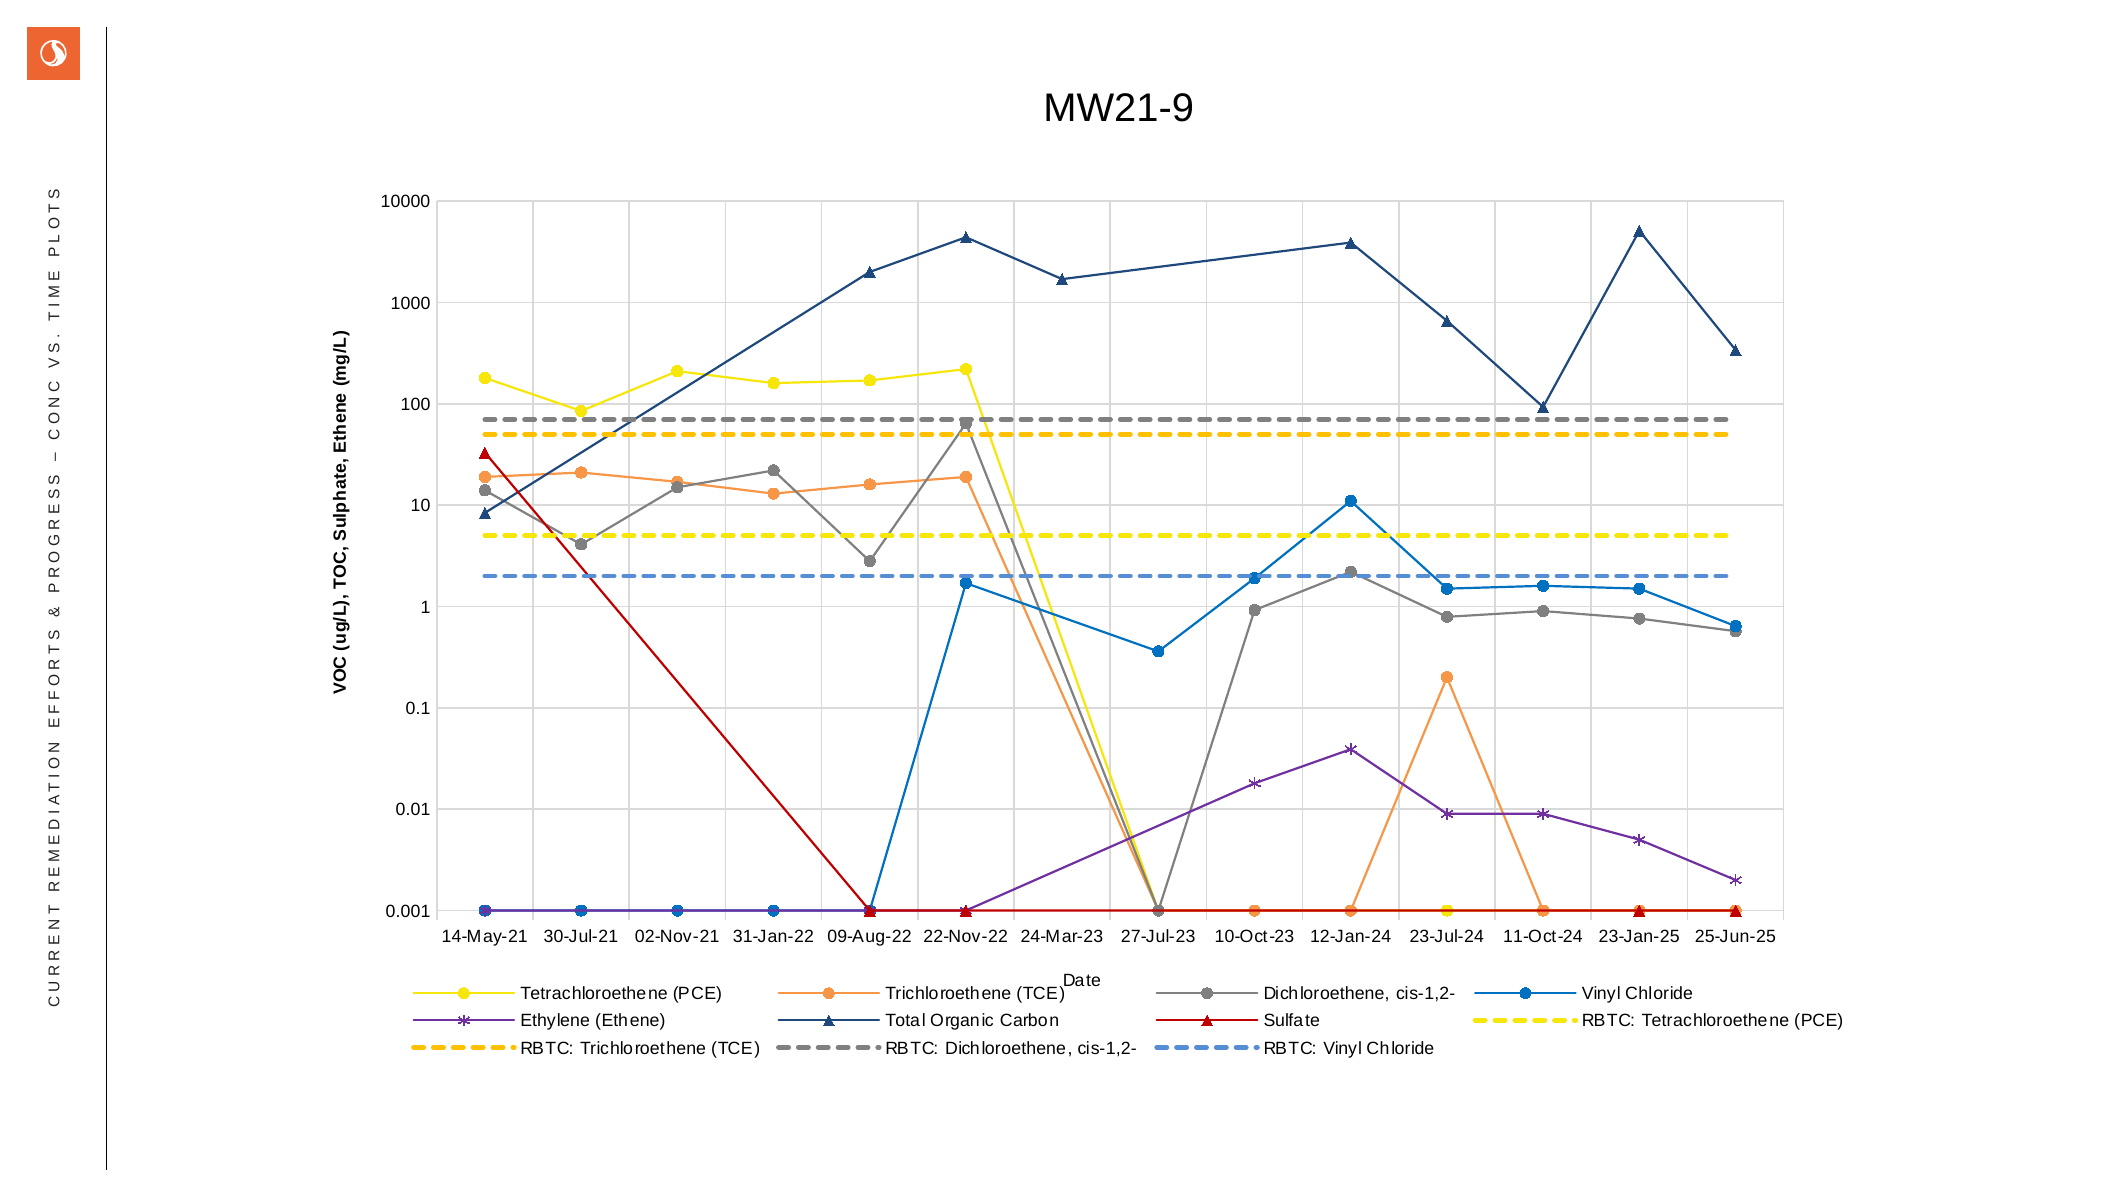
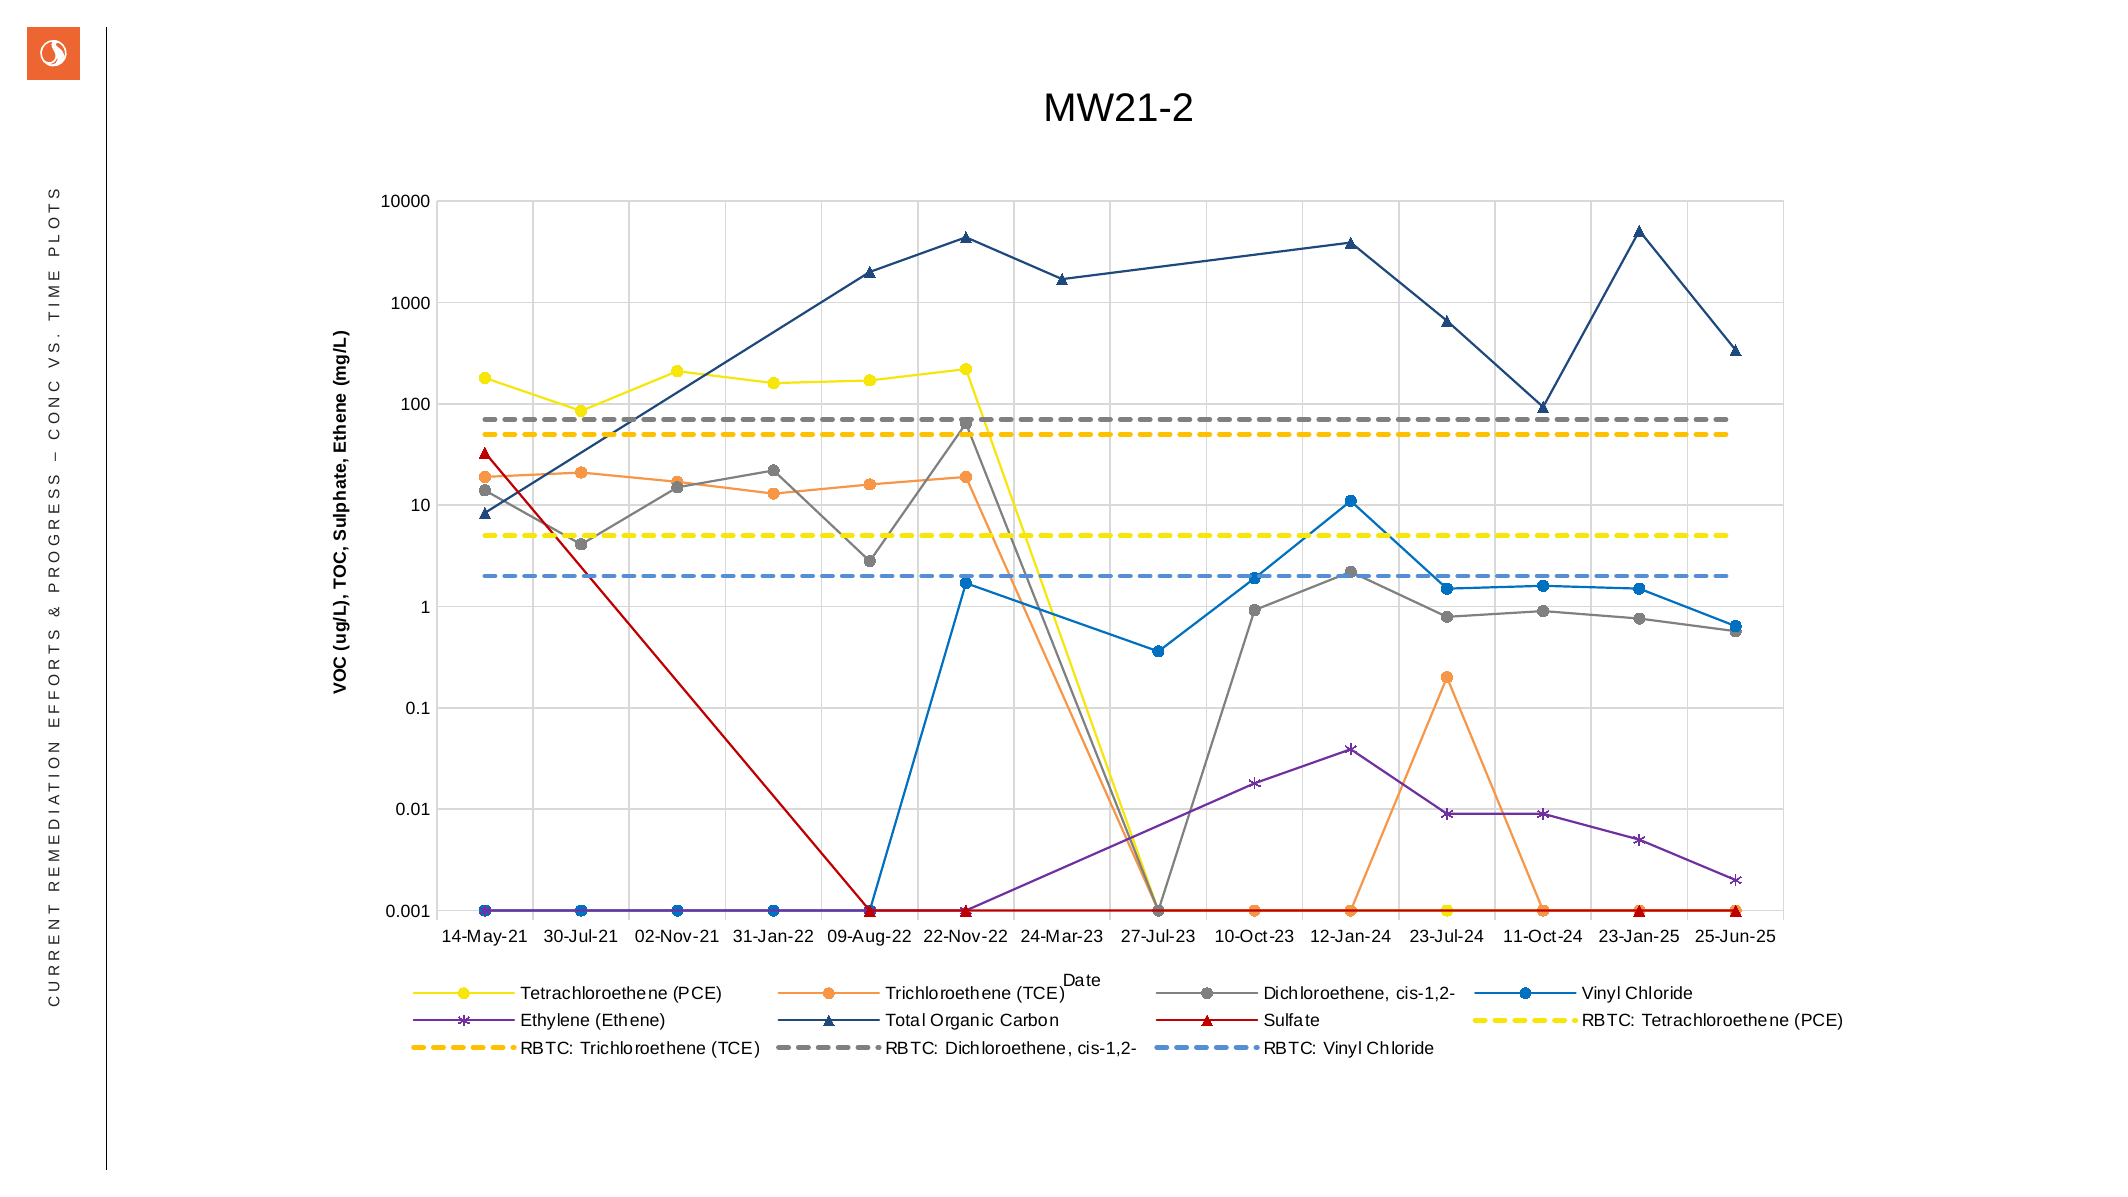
MW21-9: MW21-9 -> MW21-2 (1119, 109)
